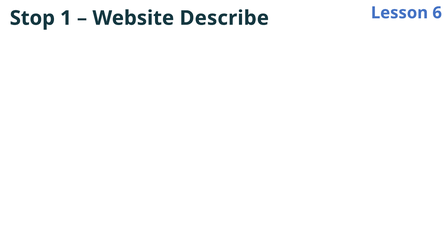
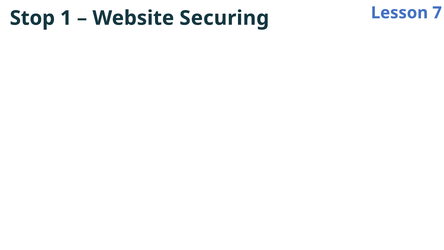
Describe: Describe -> Securing (224, 18)
6: 6 -> 7 (437, 13)
